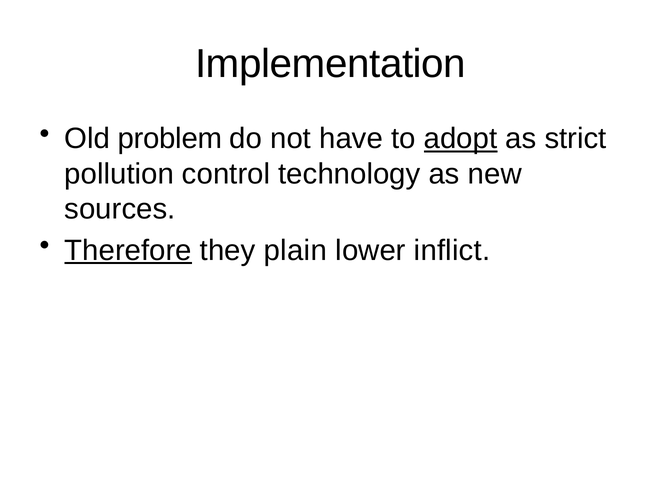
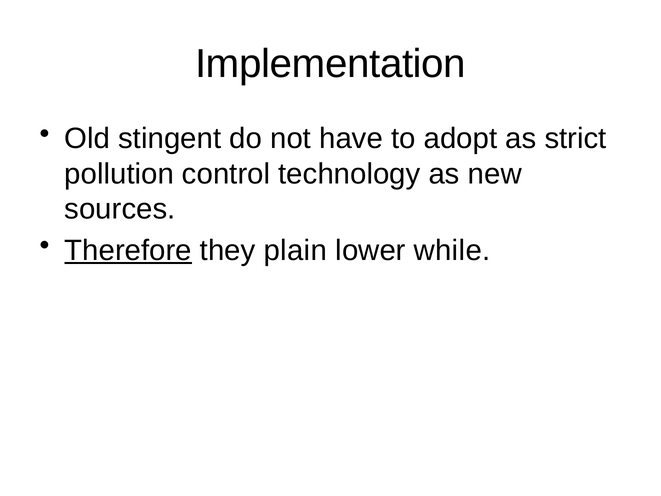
problem: problem -> stingent (170, 139)
adopt underline: present -> none (461, 139)
inflict: inflict -> while (452, 250)
